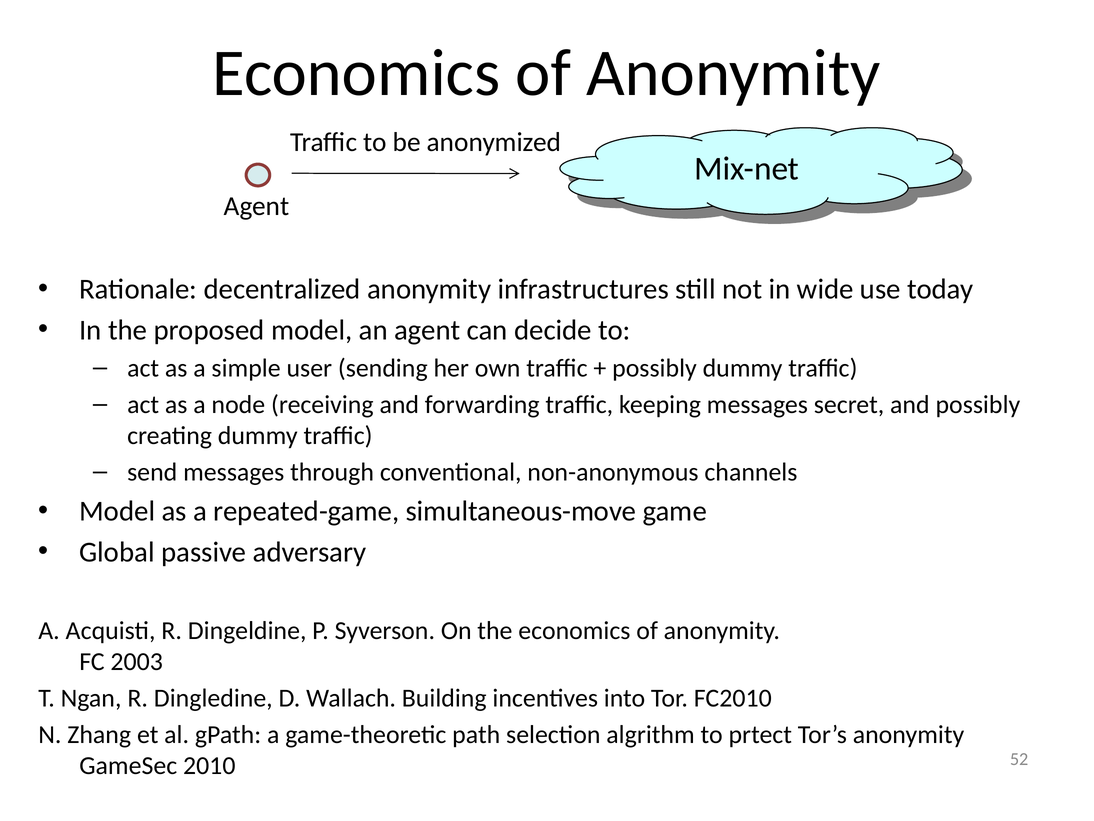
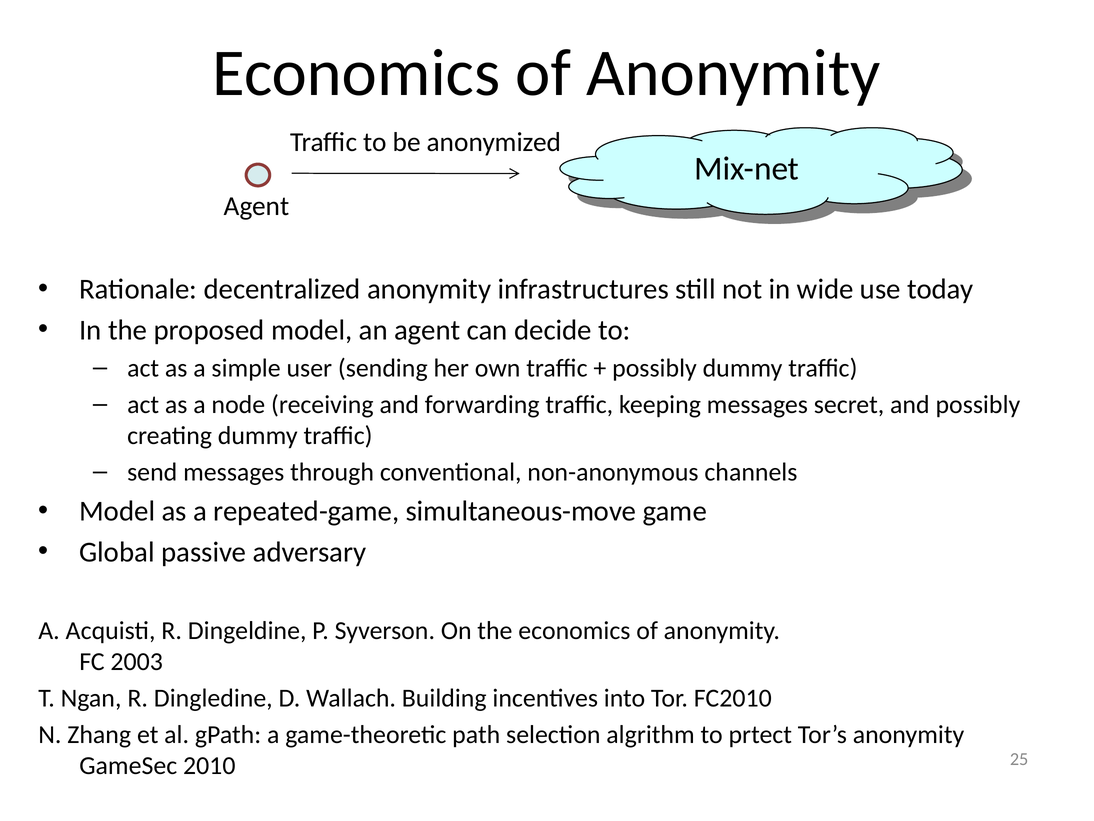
52: 52 -> 25 (1019, 759)
